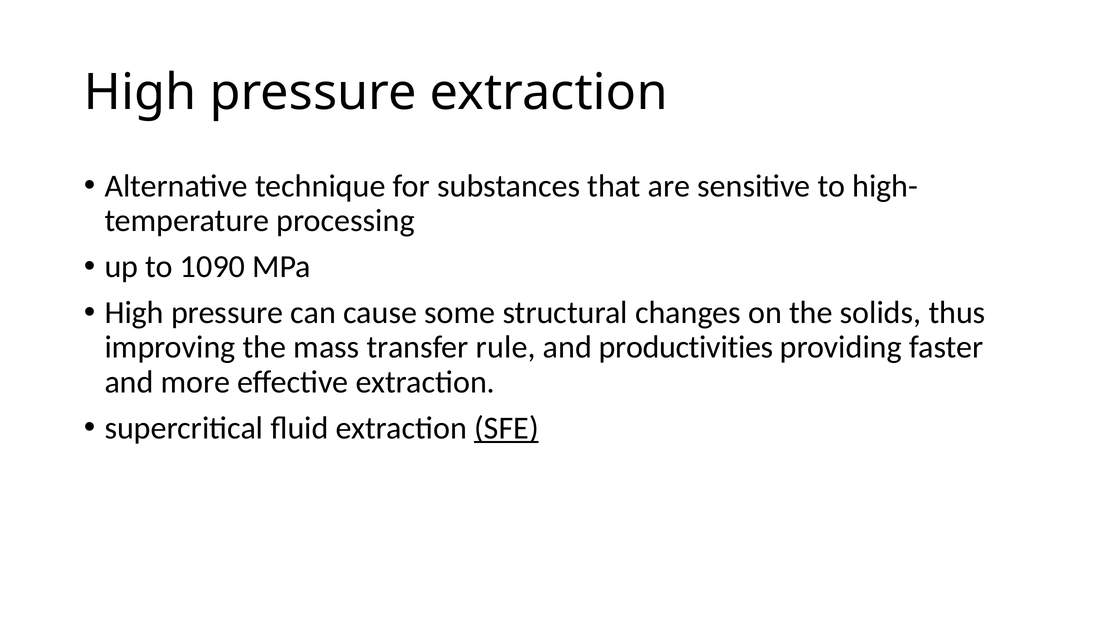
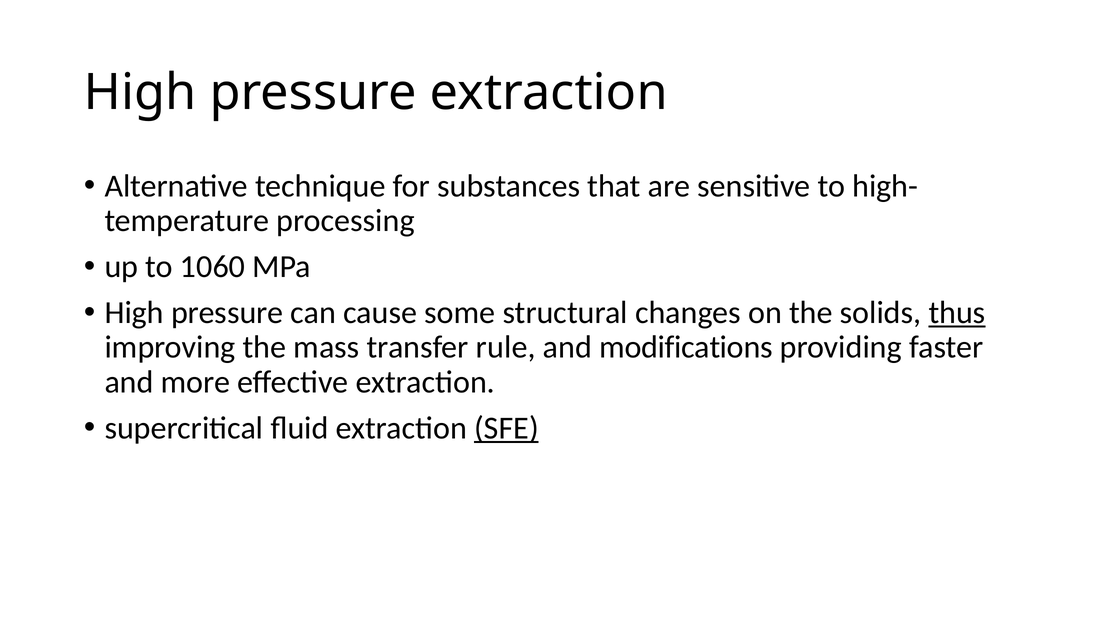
1090: 1090 -> 1060 (212, 267)
thus underline: none -> present (957, 313)
productivities: productivities -> modifications (686, 348)
